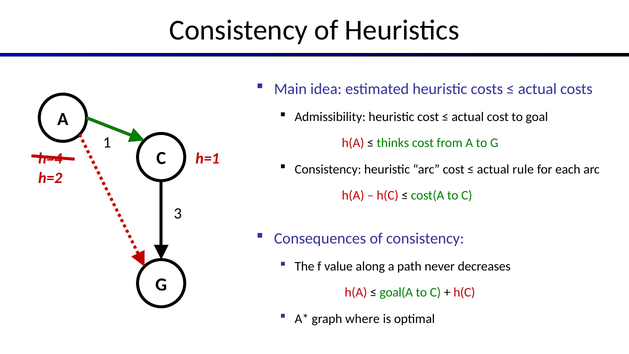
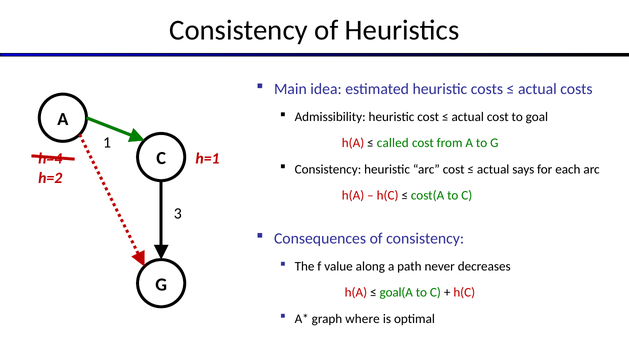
thinks: thinks -> called (393, 143)
rule: rule -> says (523, 169)
